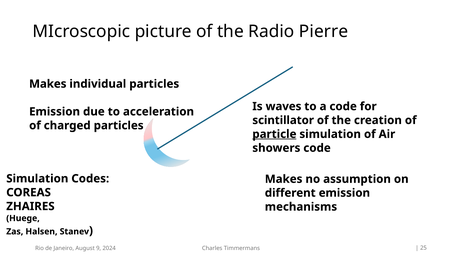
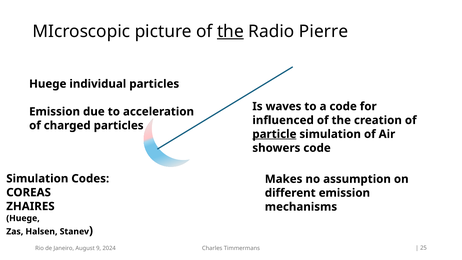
the underline: none -> present (230, 31)
Makes: Makes -> Huege (48, 84)
scintillator: scintillator -> influenced (283, 120)
